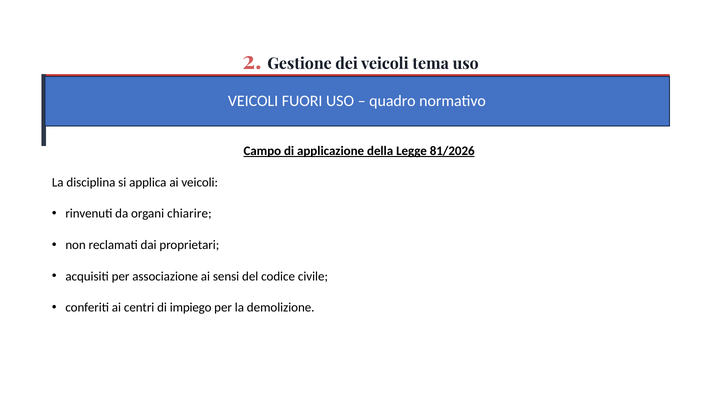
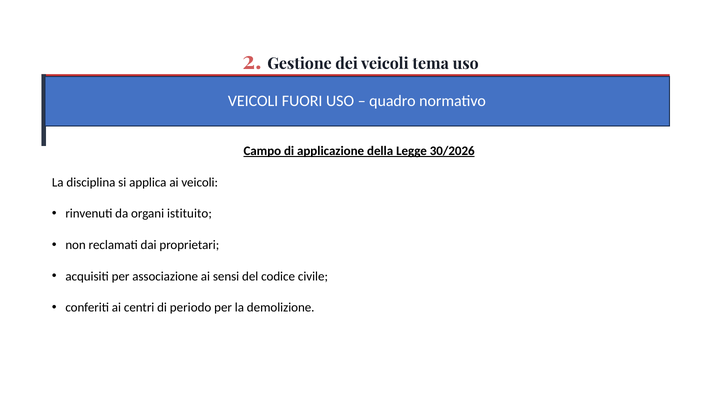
81/2026: 81/2026 -> 30/2026 (452, 151)
chiarire: chiarire -> istituito (189, 214)
impiego: impiego -> periodo (191, 308)
